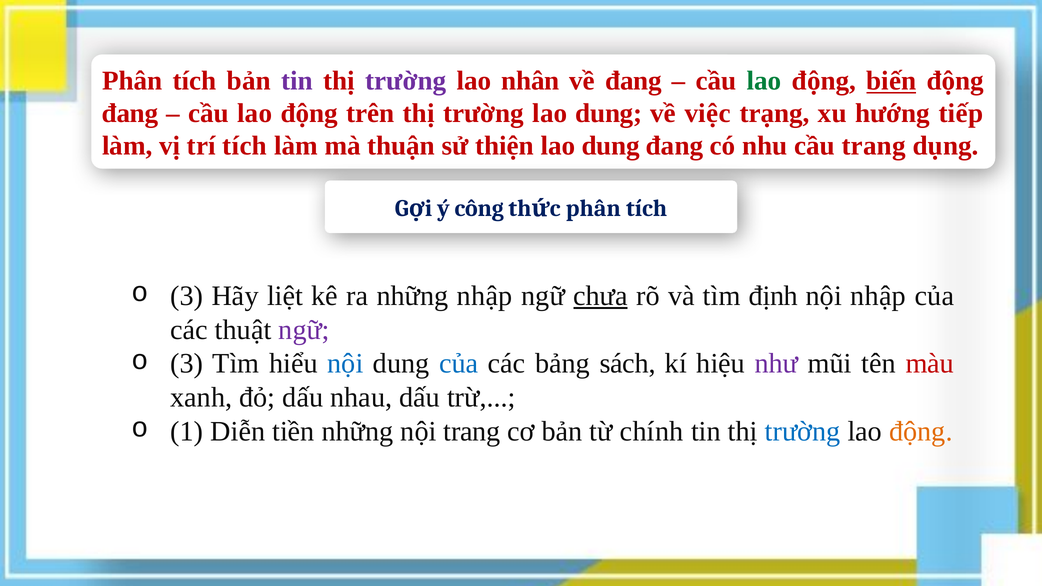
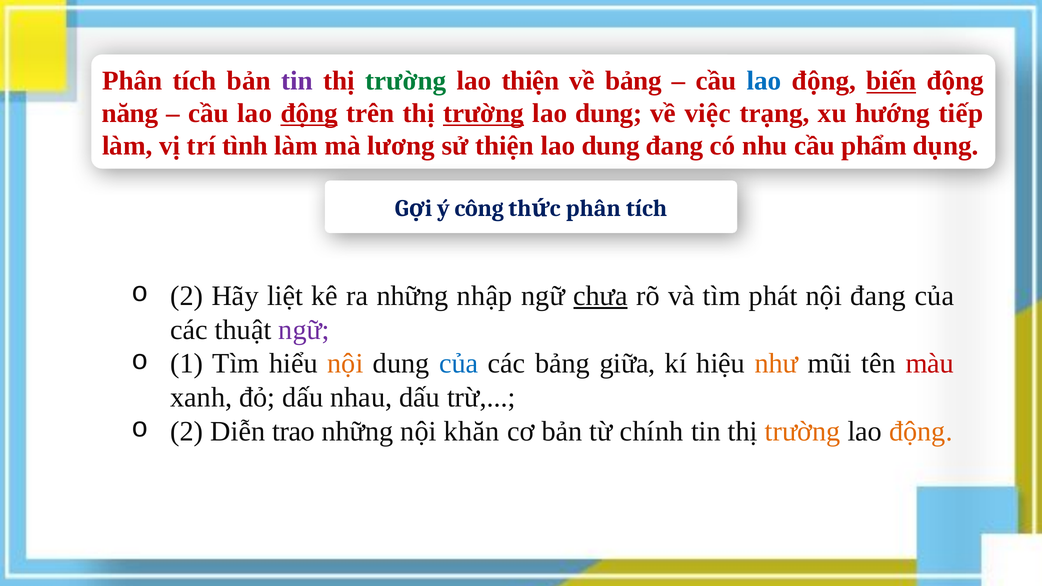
trường colour: purple -> green (406, 81)
lao nhân: nhân -> thiện (530, 81)
về đang: đang -> bảng (633, 81)
lao colour: green -> blue (764, 81)
đang: đang -> năng (130, 113)
động underline: none -> present (309, 113)
trường underline: none -> present (484, 113)
trí tích: tích -> tình (245, 146)
thuận: thuận -> lương (401, 146)
cầu trang: trang -> phẩm (874, 146)
3: 3 -> 2 (187, 296)
định: định -> phát (773, 296)
nội nhập: nhập -> đang (878, 296)
3: 3 -> 1 (187, 364)
nội colour: blue -> orange (345, 364)
sách: sách -> giữa (628, 364)
như colour: purple -> orange (776, 364)
1: 1 -> 2 (187, 431)
tiền: tiền -> trao (294, 431)
nội trang: trang -> khăn (472, 431)
trường colour: blue -> orange (803, 431)
